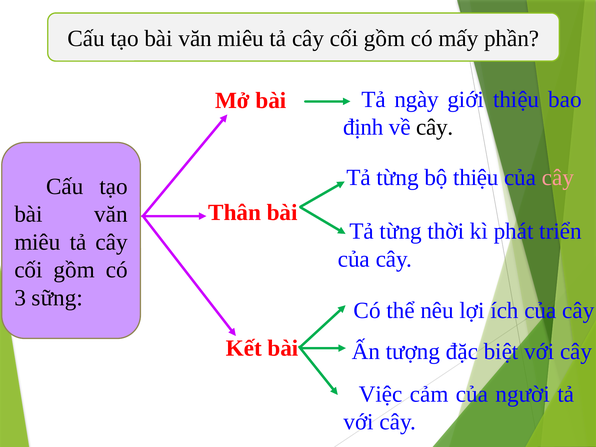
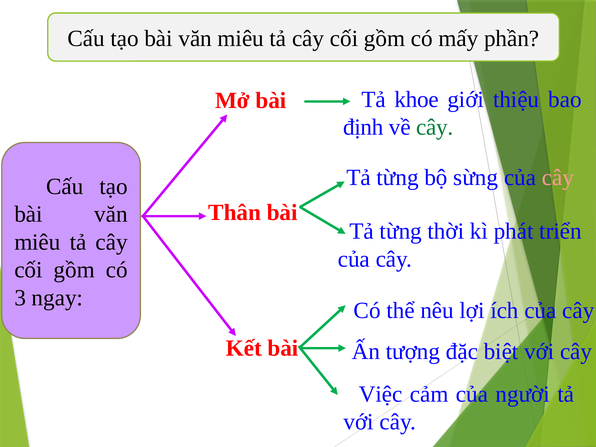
ngày: ngày -> khoe (417, 100)
cây colour: black -> green (435, 127)
bộ thiệu: thiệu -> sừng (476, 177)
sững: sững -> ngay (57, 298)
